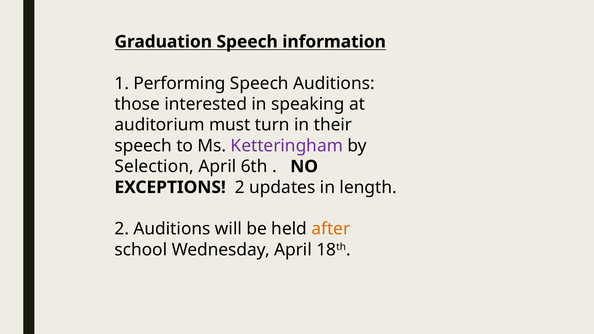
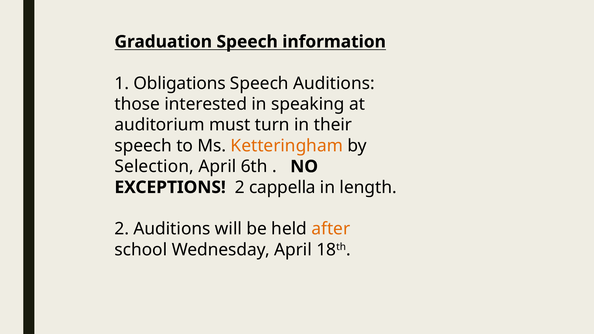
Performing: Performing -> Obligations (180, 83)
Ketteringham colour: purple -> orange (287, 146)
updates: updates -> cappella (282, 187)
